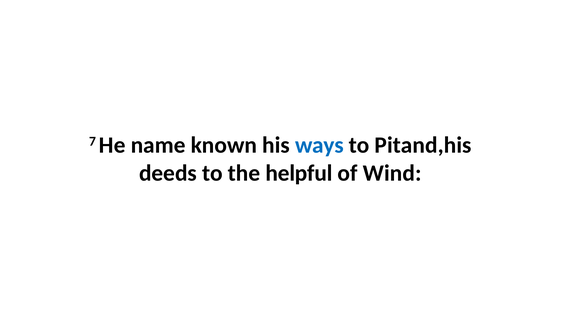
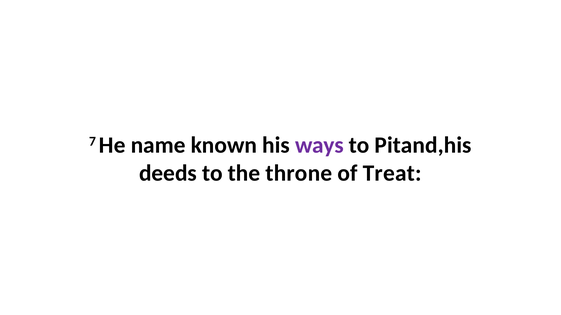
ways colour: blue -> purple (319, 145)
helpful: helpful -> throne (299, 173)
Wind: Wind -> Treat (392, 173)
